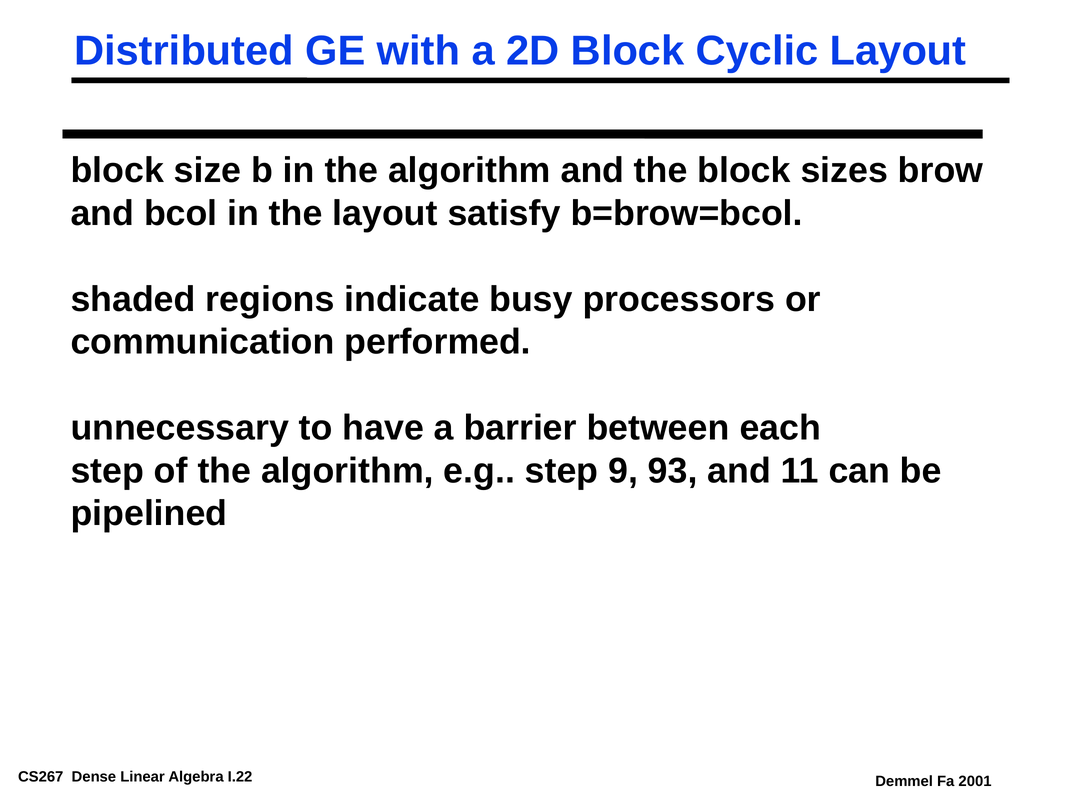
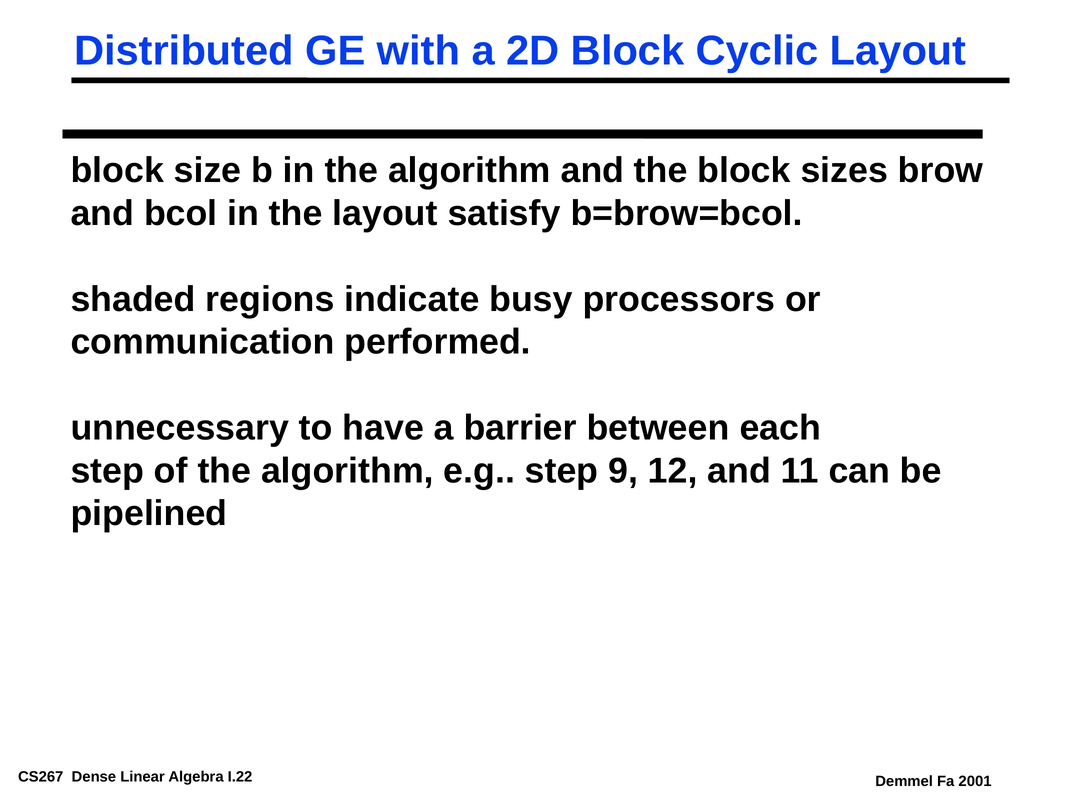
93: 93 -> 12 (673, 471)
